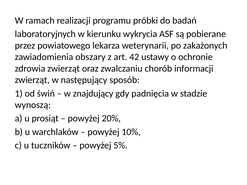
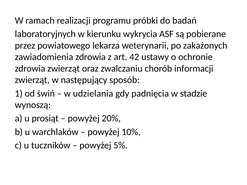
zawiadomienia obszary: obszary -> zdrowia (91, 57)
znajdujący: znajdujący -> udzielania (93, 94)
